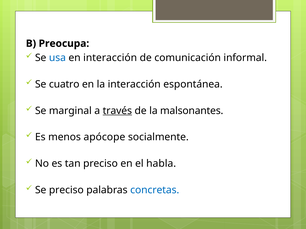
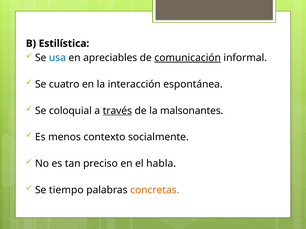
Preocupa: Preocupa -> Estilística (64, 44)
en interacción: interacción -> apreciables (110, 58)
comunicación underline: none -> present (188, 58)
marginal: marginal -> coloquial (70, 111)
apócope: apócope -> contexto (104, 137)
Se preciso: preciso -> tiempo (66, 190)
concretas colour: blue -> orange (155, 190)
